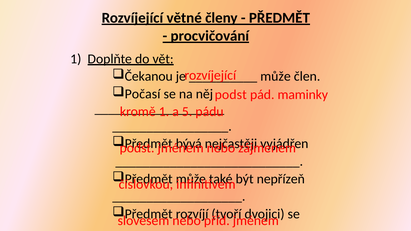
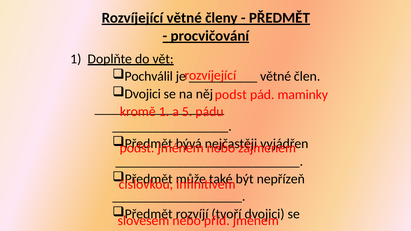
Čekanou: Čekanou -> Pochválil (149, 76)
může: může -> větné (276, 76)
Počasí: Počasí -> Dvojici (143, 94)
